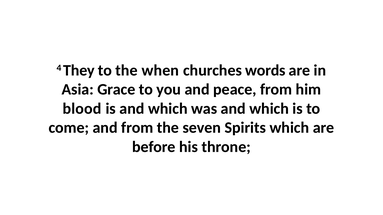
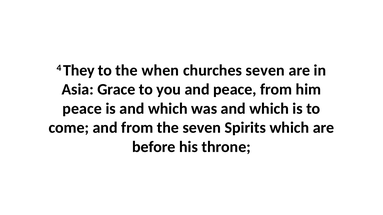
churches words: words -> seven (265, 71)
blood: blood -> peace (82, 109)
